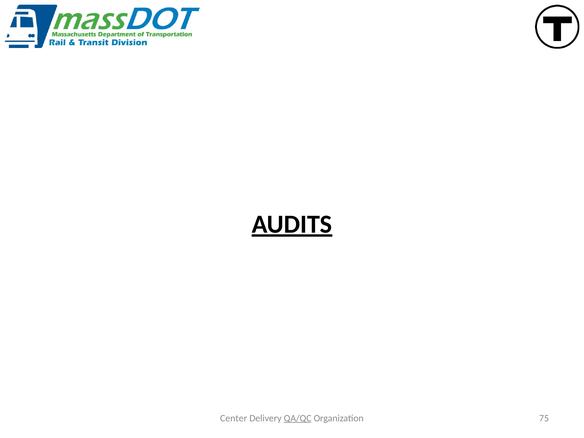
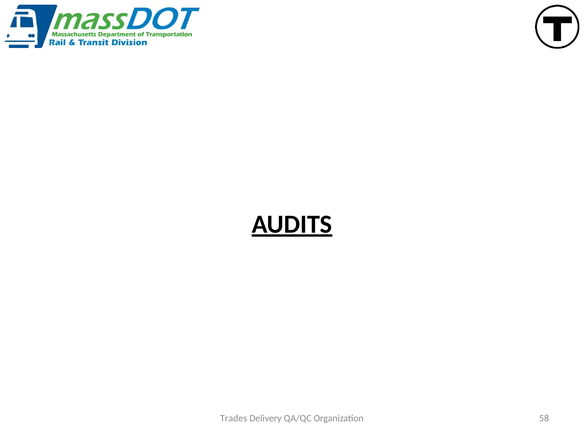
Center: Center -> Trades (234, 418)
QA/QC underline: present -> none (298, 418)
75: 75 -> 58 (544, 418)
